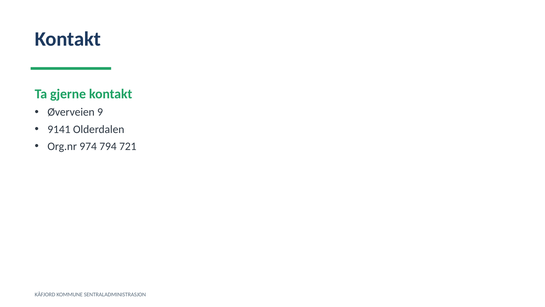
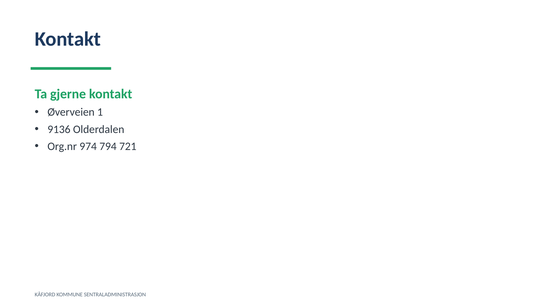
9: 9 -> 1 (100, 112)
9141: 9141 -> 9136 (59, 129)
